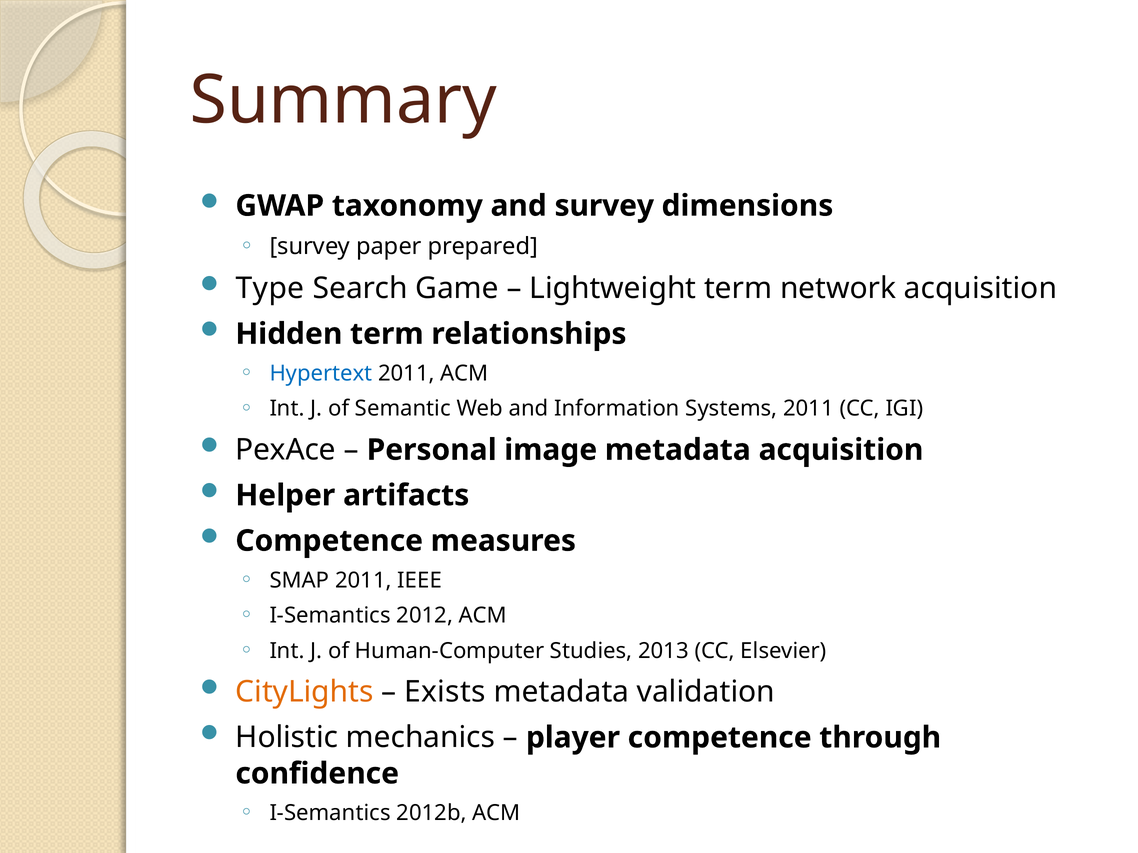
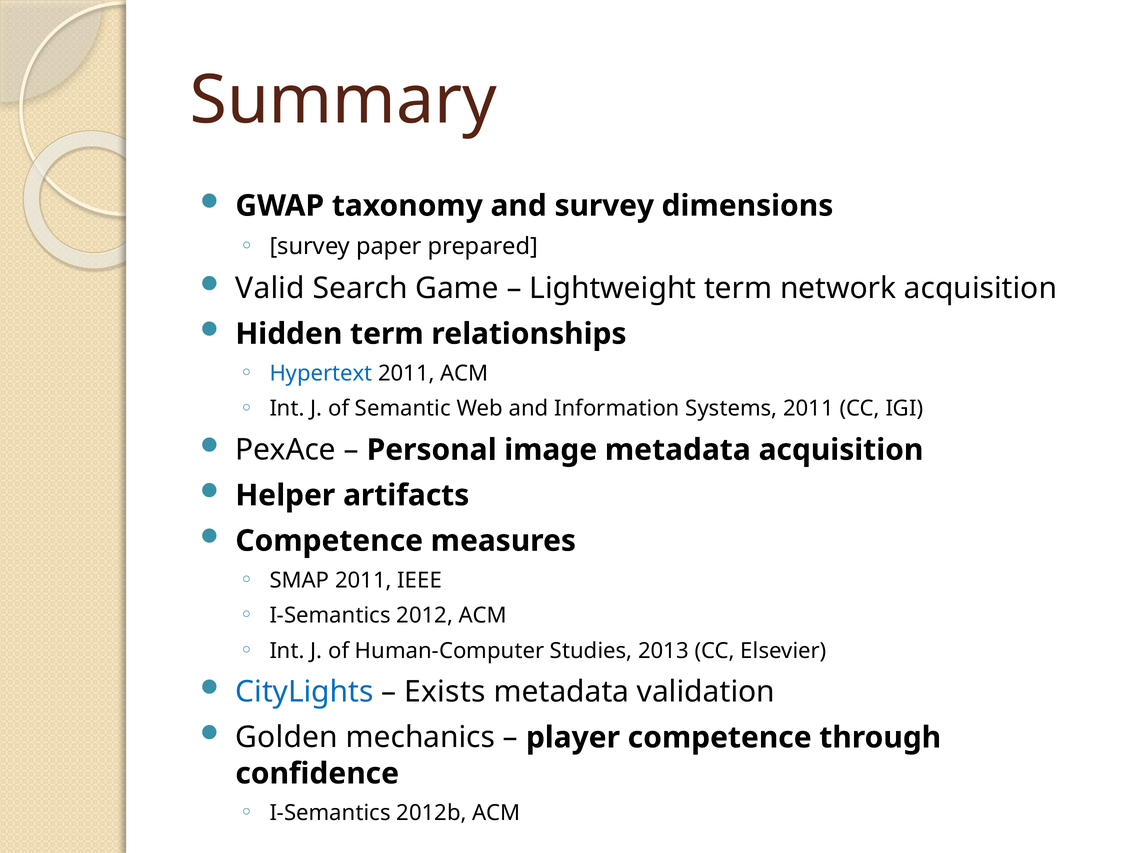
Type: Type -> Valid (270, 289)
CityLights colour: orange -> blue (304, 692)
Holistic: Holistic -> Golden (287, 738)
